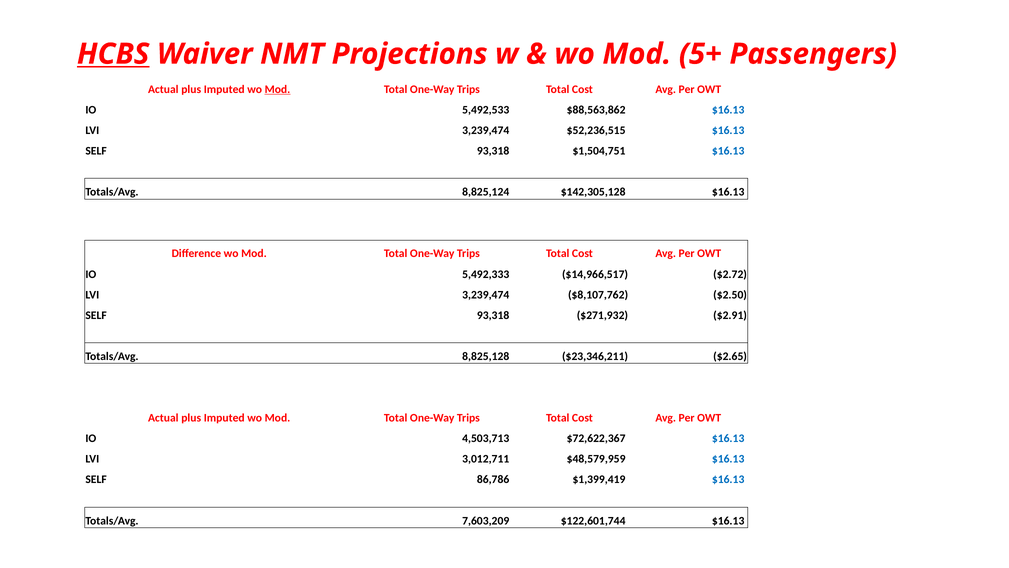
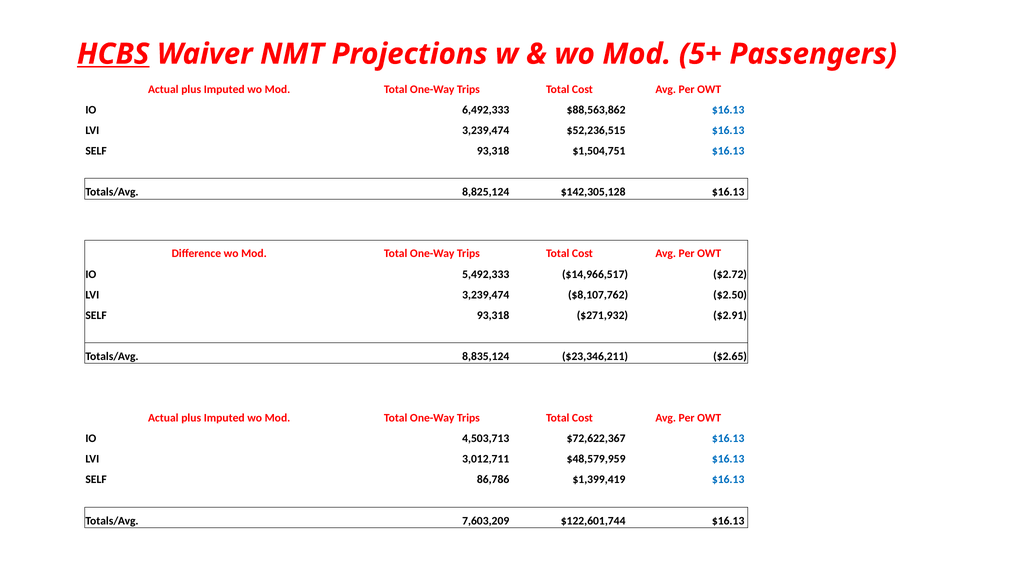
Mod underline: present -> none (277, 89)
5,492,533: 5,492,533 -> 6,492,333 (486, 110)
8,825,128: 8,825,128 -> 8,835,124 (486, 356)
